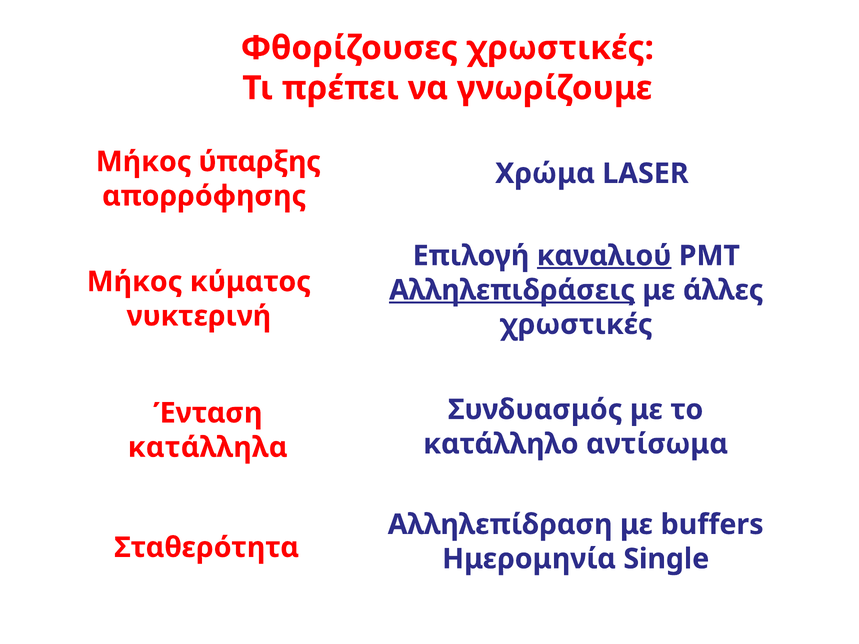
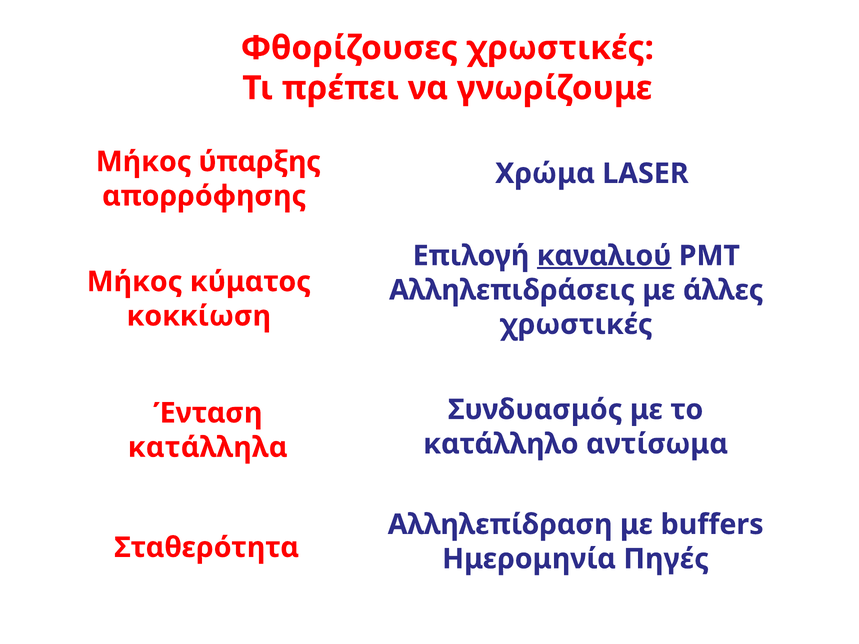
Αλληλεπιδράσεις underline: present -> none (512, 290)
νυκτερινή: νυκτερινή -> κοκκίωση (199, 316)
Single: Single -> Πηγές (666, 559)
